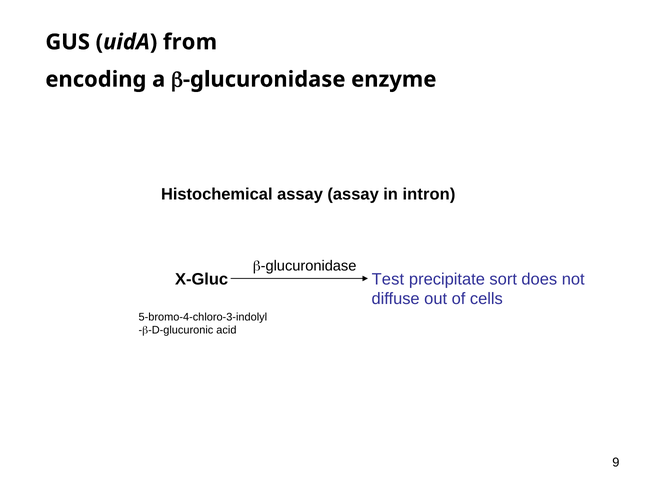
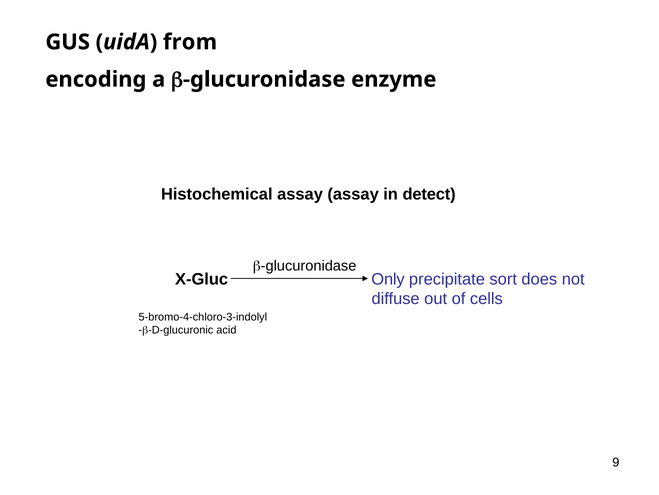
intron: intron -> detect (429, 194)
Test: Test -> Only (388, 279)
